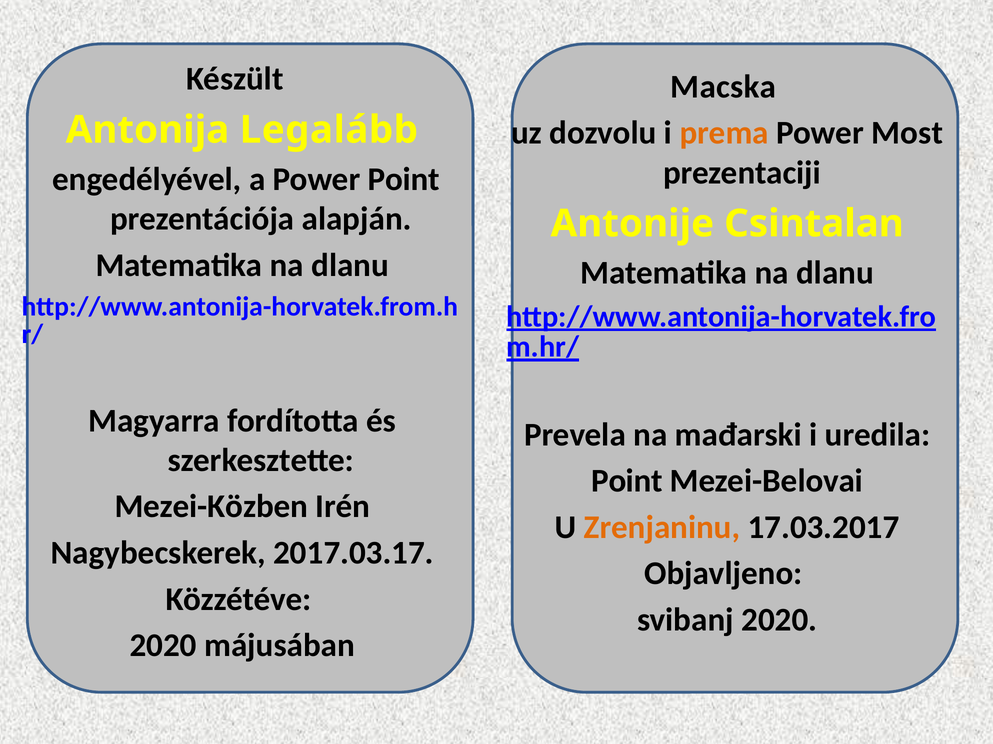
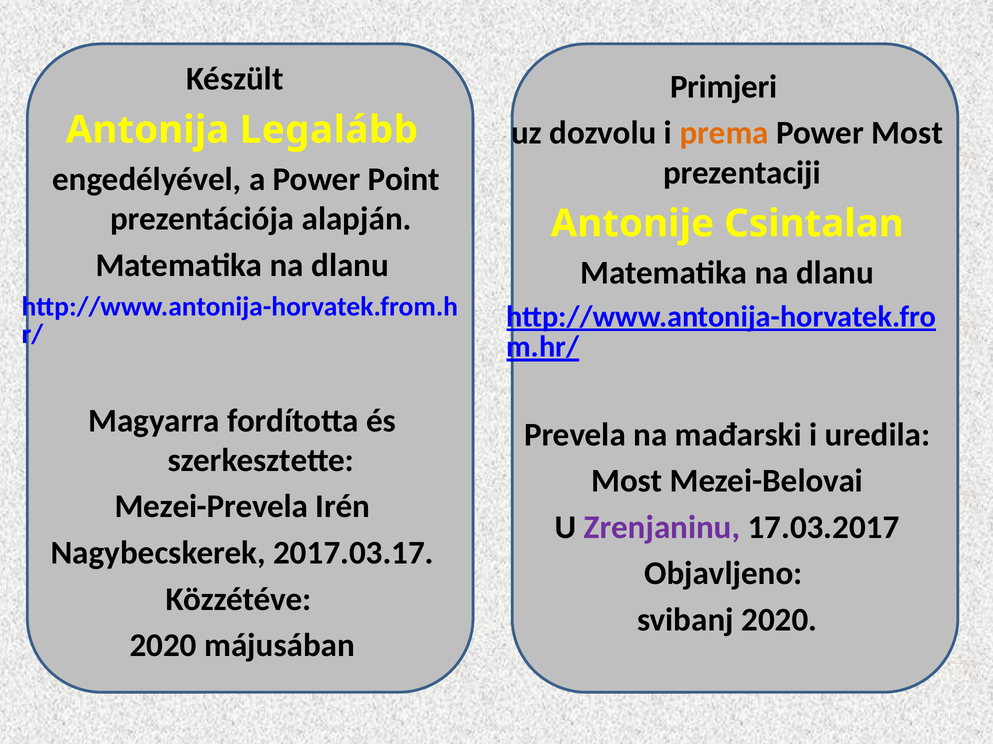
Macska: Macska -> Primjeri (724, 87)
Point: Point -> Most (627, 481)
Mezei-Közben: Mezei-Közben -> Mezei-Prevela (211, 507)
Zrenjaninu colour: orange -> purple (662, 528)
